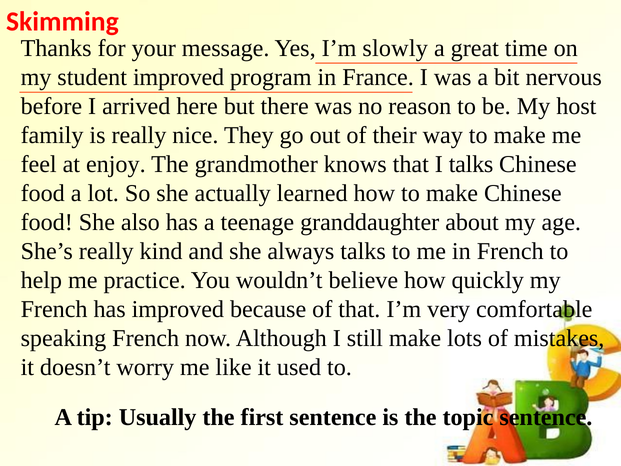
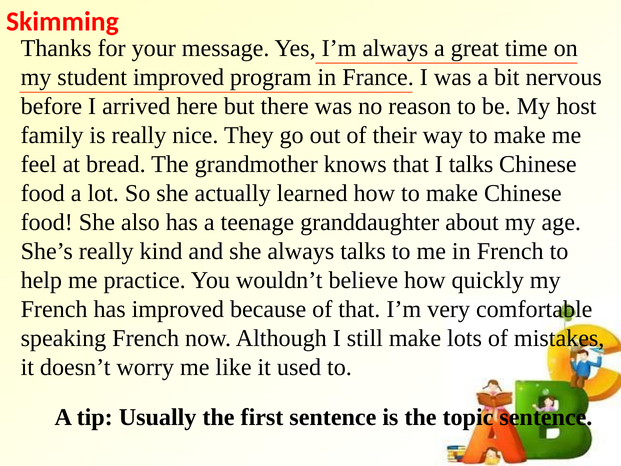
I’m slowly: slowly -> always (395, 48)
enjoy: enjoy -> bread (116, 164)
